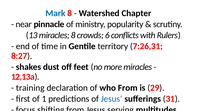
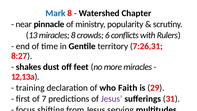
who From: From -> Faith (128, 88)
1: 1 -> 7 (44, 99)
Jesus colour: blue -> purple (112, 99)
